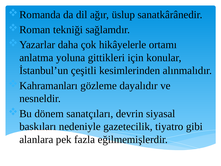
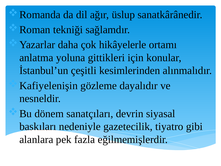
Kahramanları: Kahramanları -> Kafiyelenişin (49, 86)
